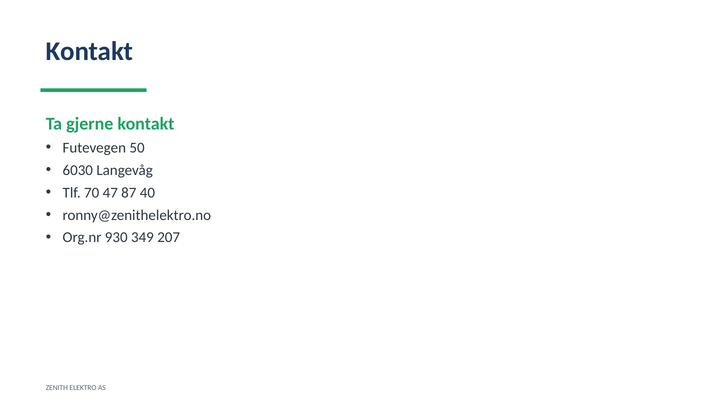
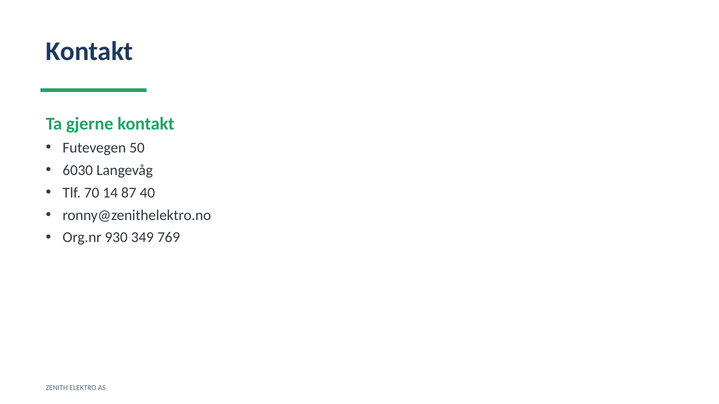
47: 47 -> 14 (110, 193)
207: 207 -> 769 (169, 238)
